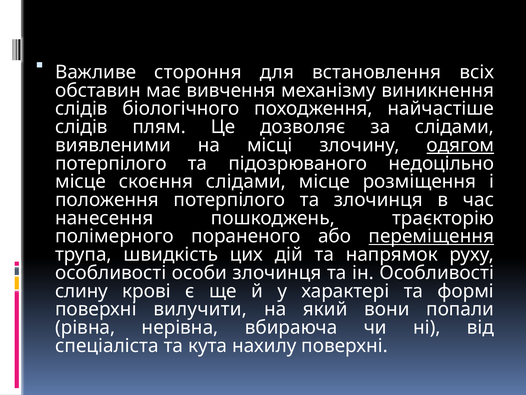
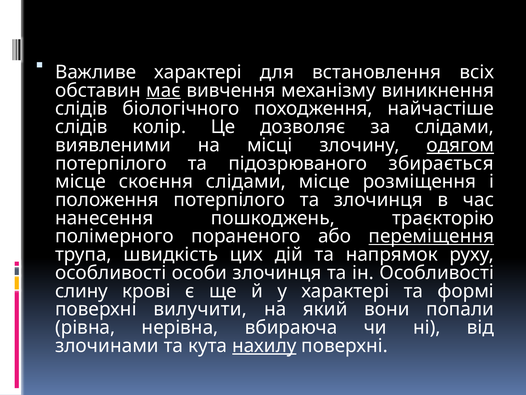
Важливе стороння: стороння -> характері (198, 72)
має underline: none -> present (164, 90)
плям: плям -> колір (159, 127)
недоцільно: недоцільно -> збирається (441, 163)
спеціаліста: спеціаліста -> злочинами (107, 345)
нахилу underline: none -> present (264, 345)
